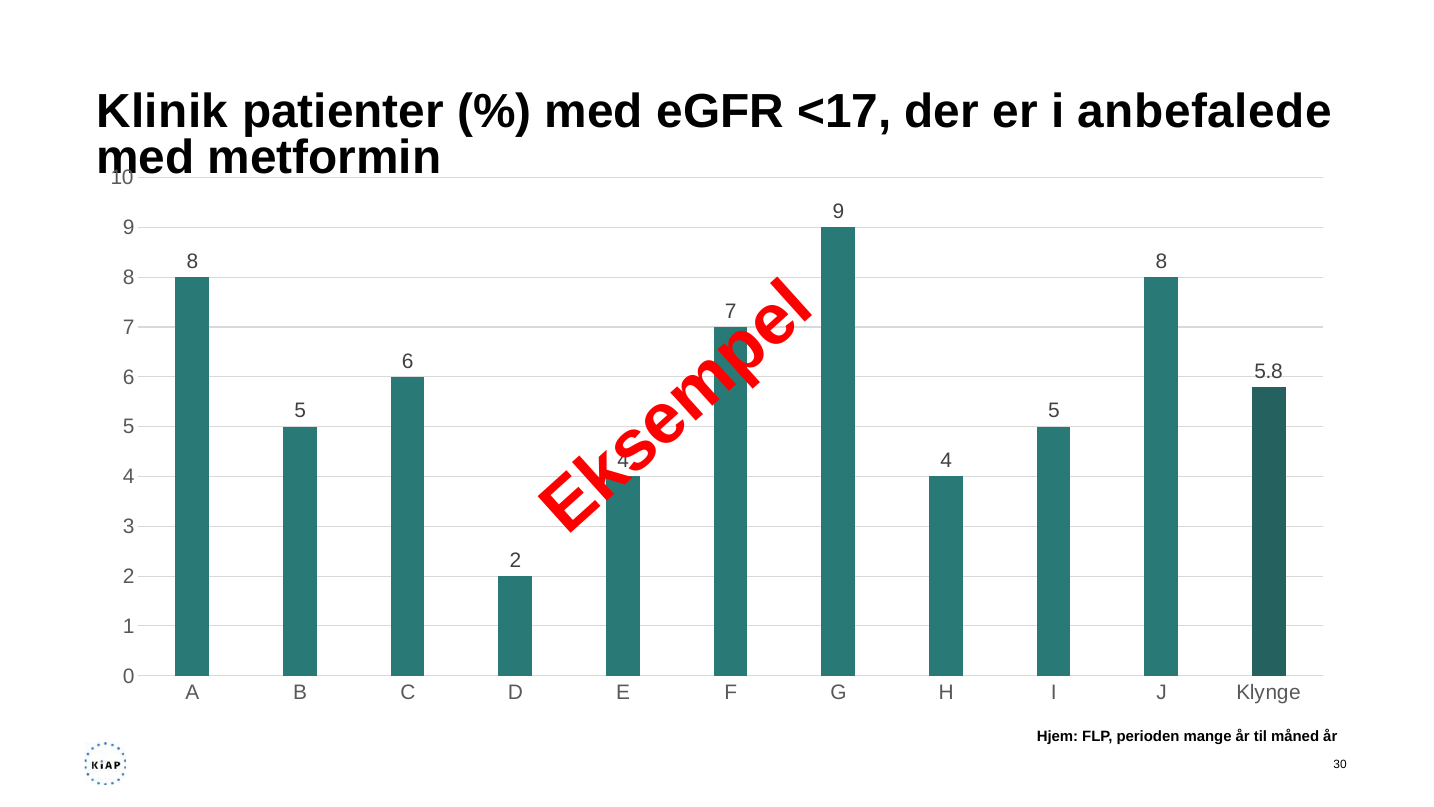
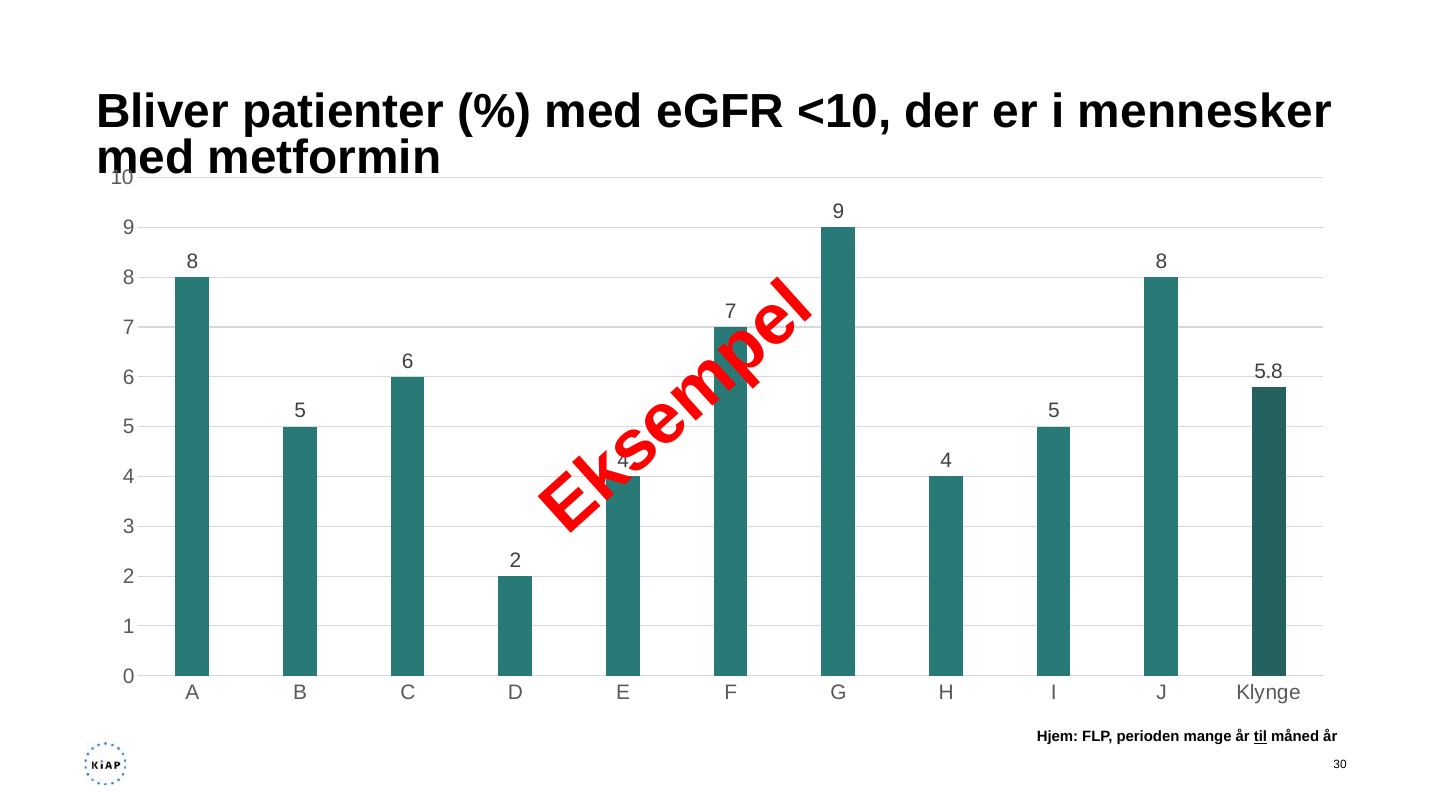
Klinik: Klinik -> Bliver (162, 112)
<17: <17 -> <10 (844, 112)
anbefalede: anbefalede -> mennesker (1205, 112)
til underline: none -> present (1260, 736)
